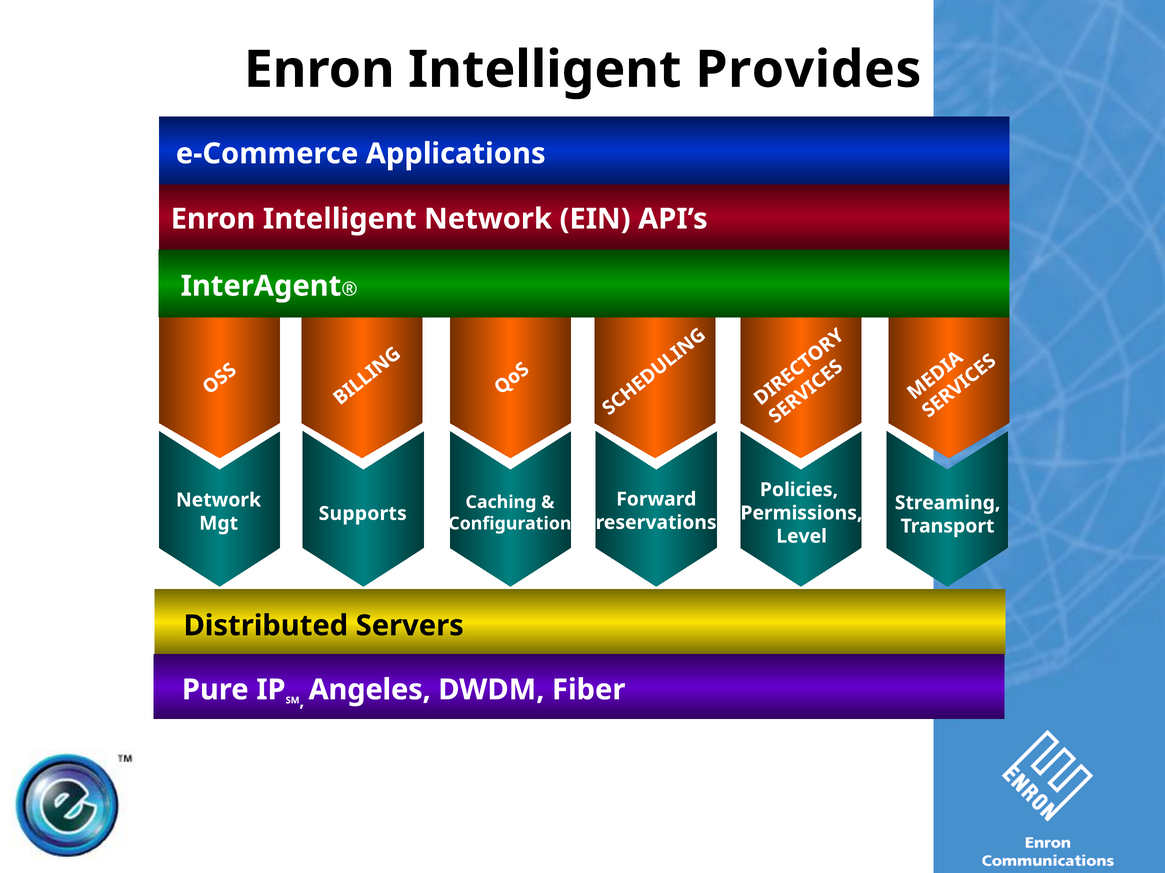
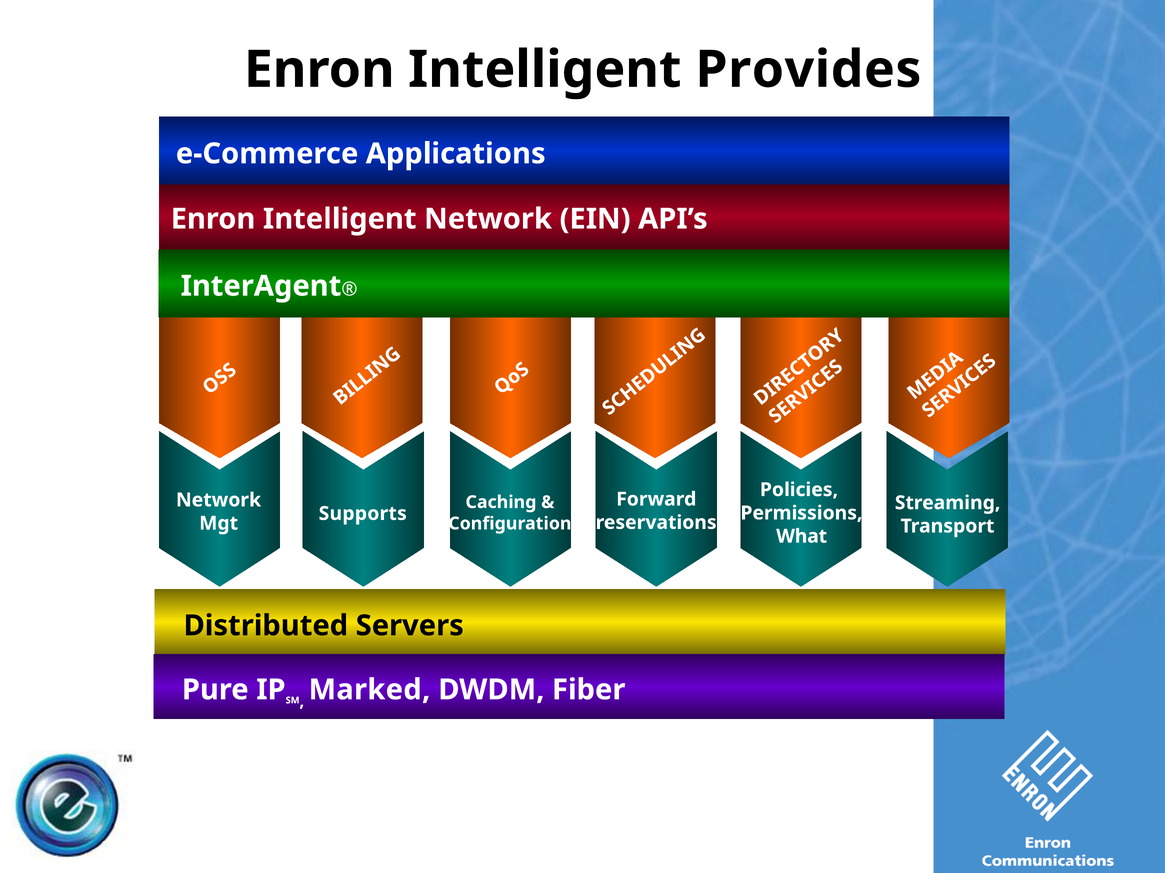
Level: Level -> What (802, 537)
Angeles: Angeles -> Marked (369, 690)
